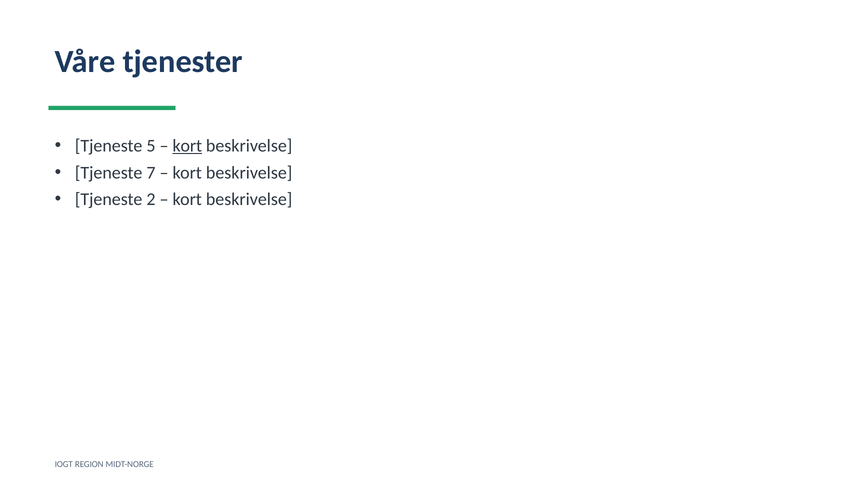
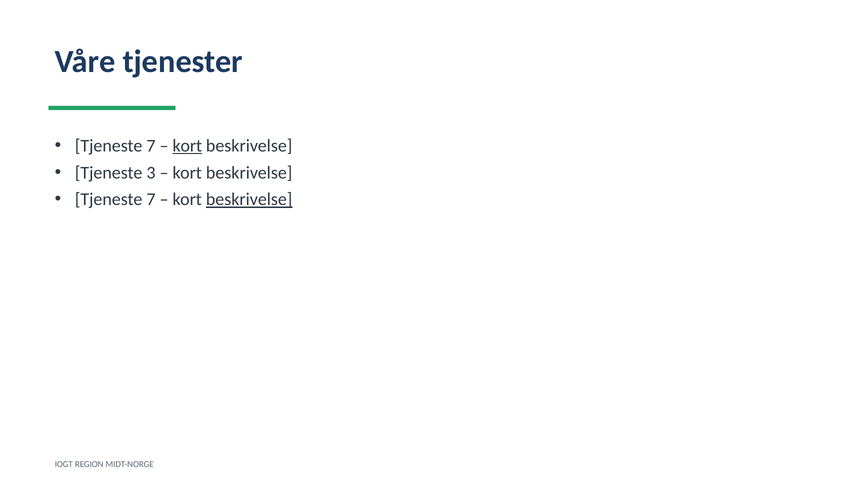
5: 5 -> 7 (151, 146)
7: 7 -> 3 (151, 173)
2: 2 -> 7 (151, 200)
beskrivelse underline: none -> present (249, 200)
